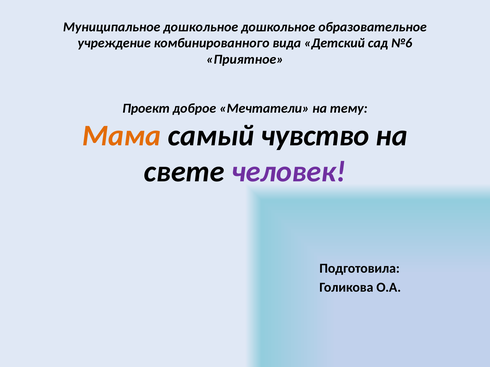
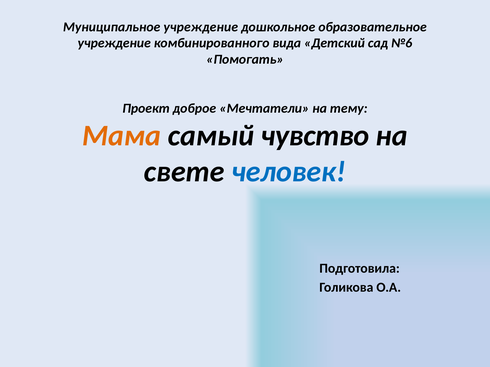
Муниципальное дошкольное: дошкольное -> учреждение (201, 27)
Приятное: Приятное -> Помогать (245, 60)
человек colour: purple -> blue (289, 172)
